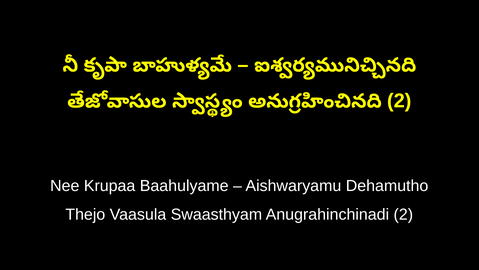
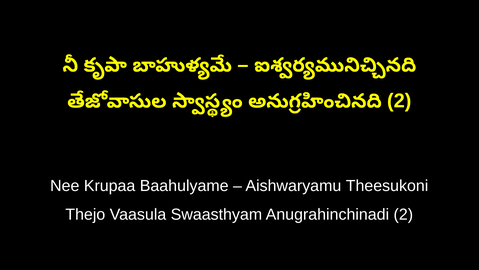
Dehamutho: Dehamutho -> Theesukoni (387, 186)
